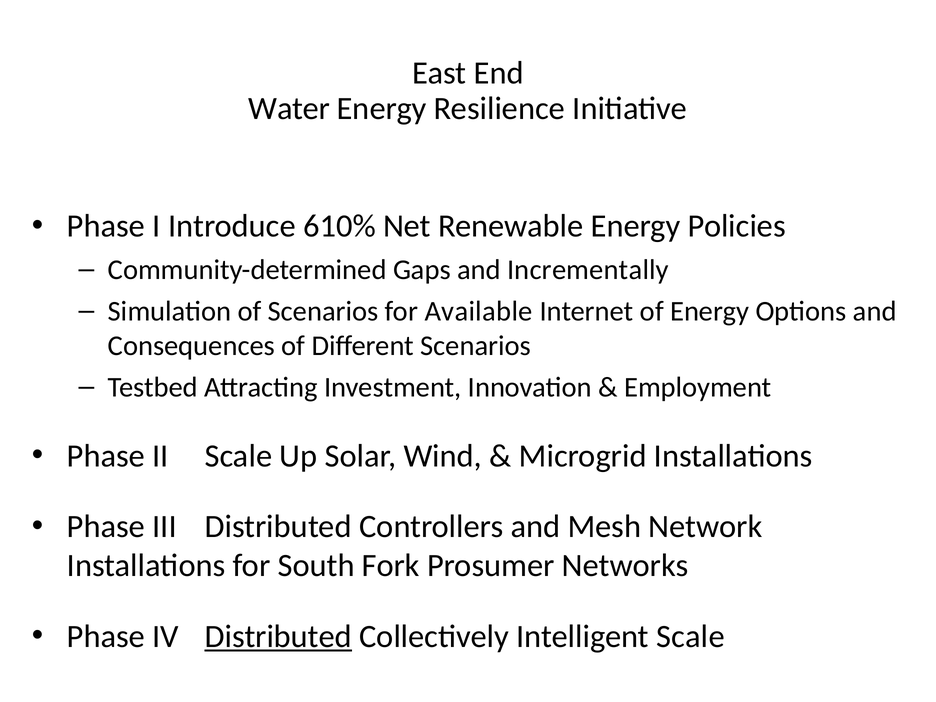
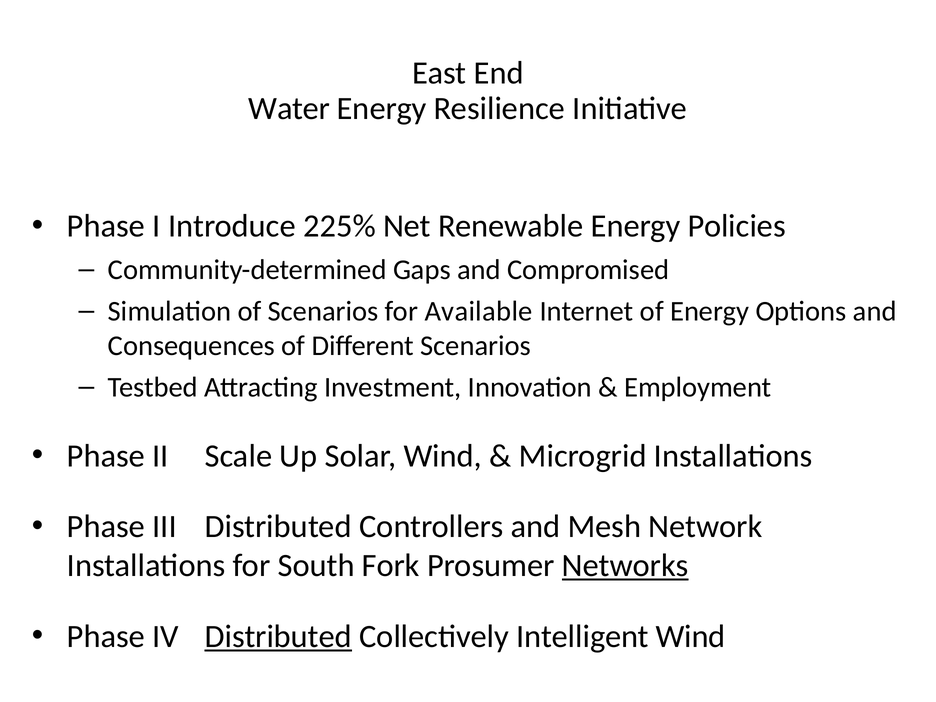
610%: 610% -> 225% (339, 226)
Incrementally: Incrementally -> Compromised (588, 270)
Networks underline: none -> present (625, 566)
Intelligent Scale: Scale -> Wind (691, 636)
